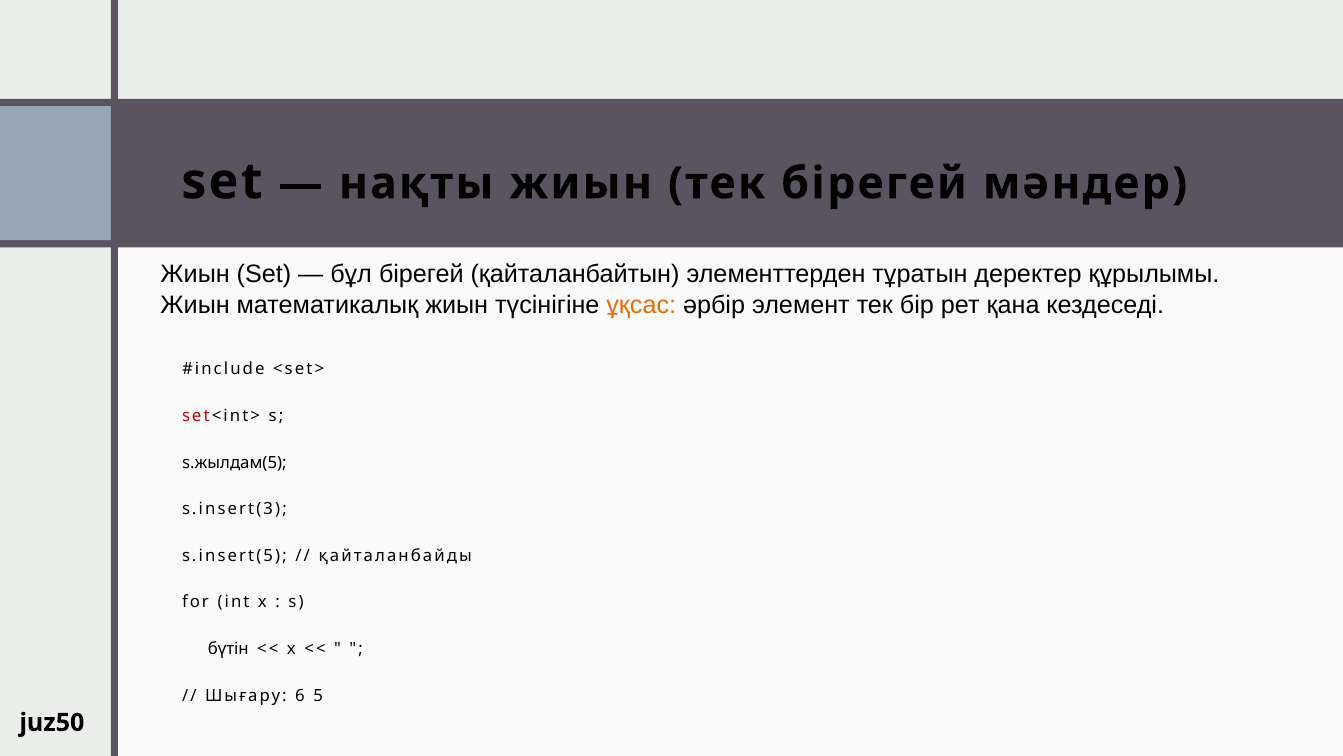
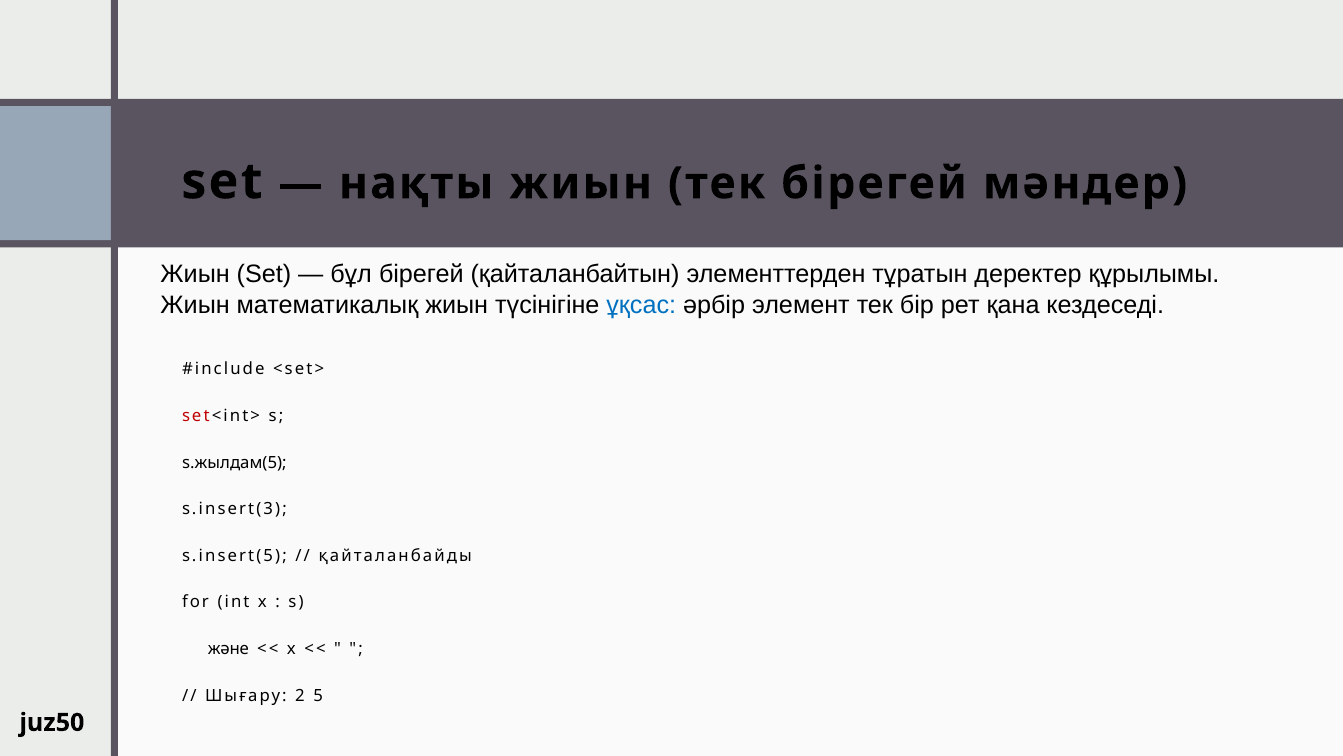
ұқсас colour: orange -> blue (641, 305)
бүтін: бүтін -> және (228, 648)
6: 6 -> 2 (300, 695)
